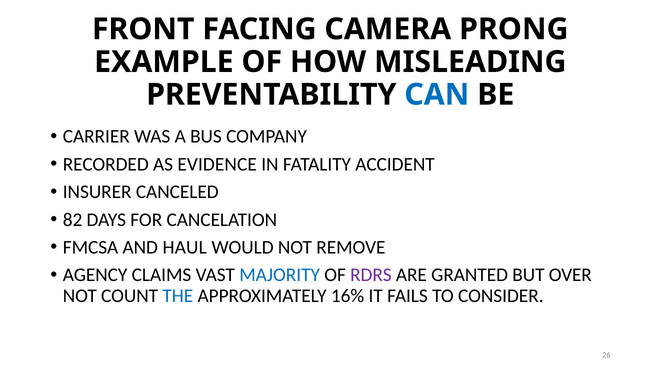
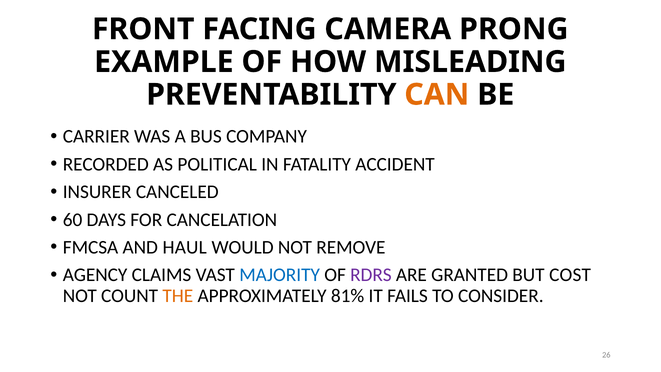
CAN colour: blue -> orange (437, 95)
EVIDENCE: EVIDENCE -> POLITICAL (217, 164)
82: 82 -> 60 (73, 220)
OVER: OVER -> COST (570, 275)
THE colour: blue -> orange (178, 296)
16%: 16% -> 81% (348, 296)
